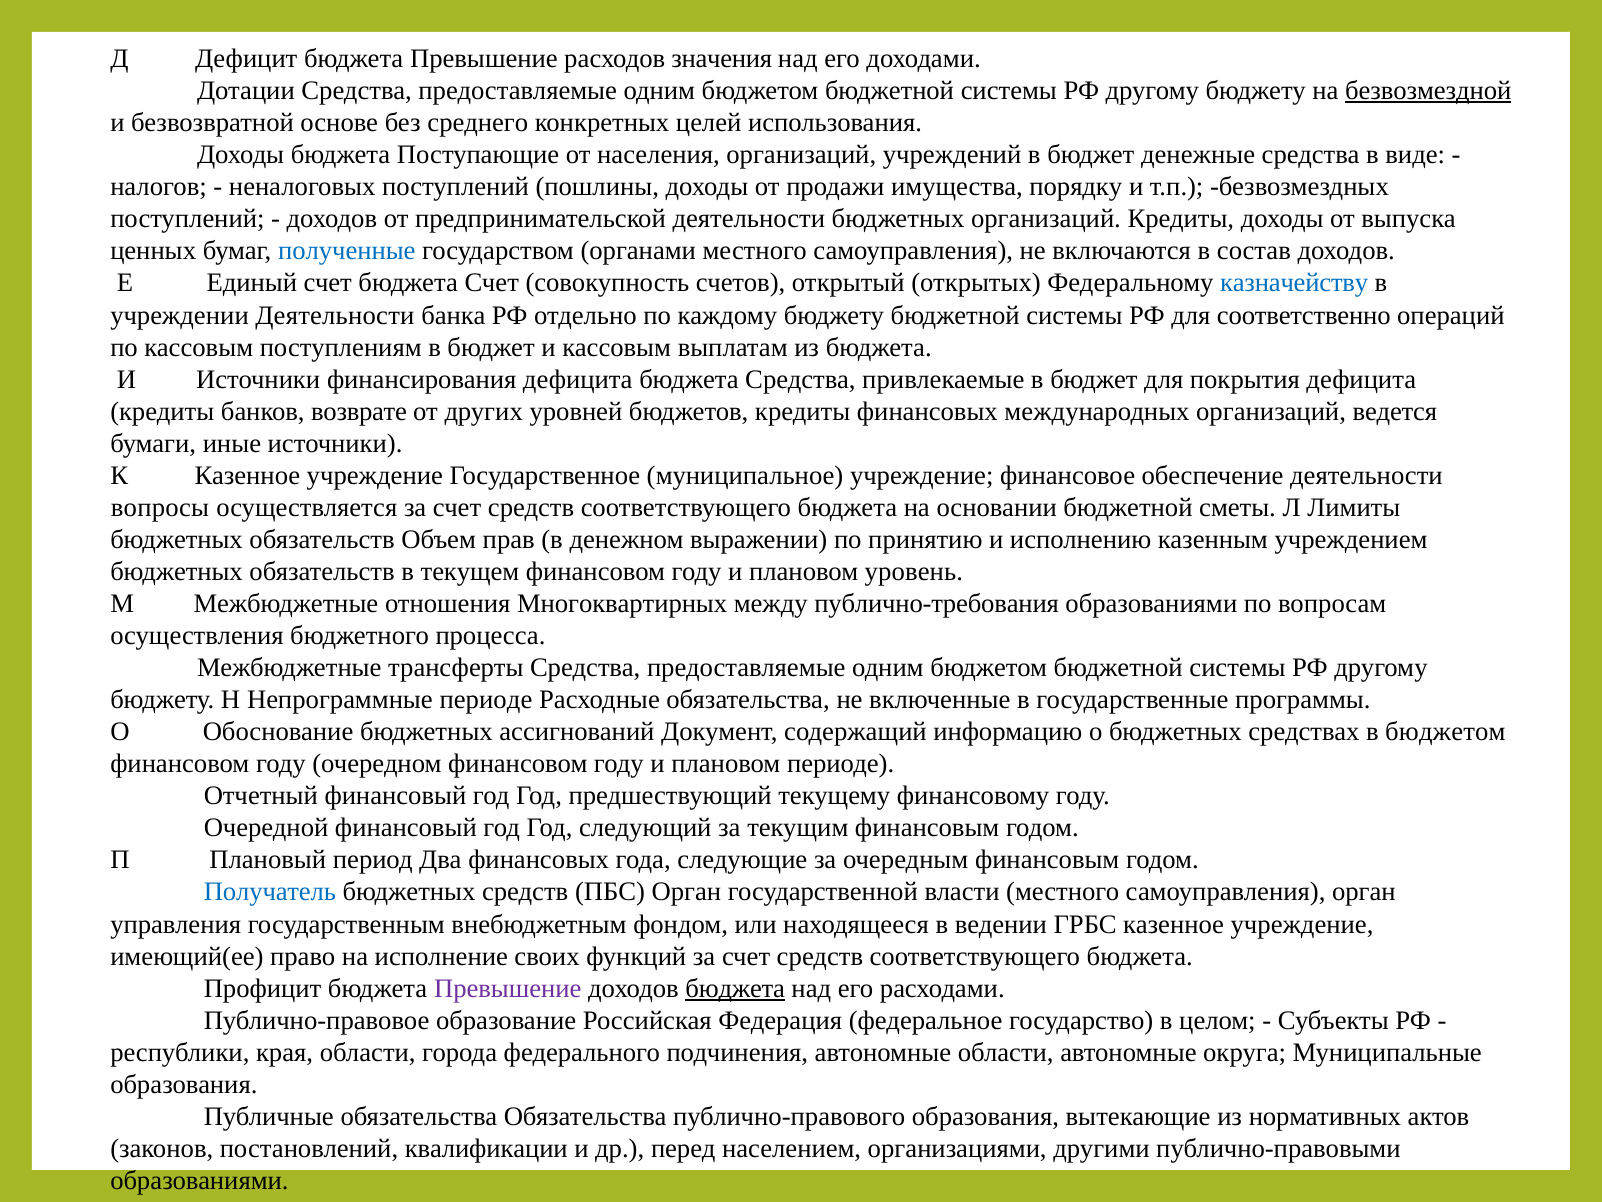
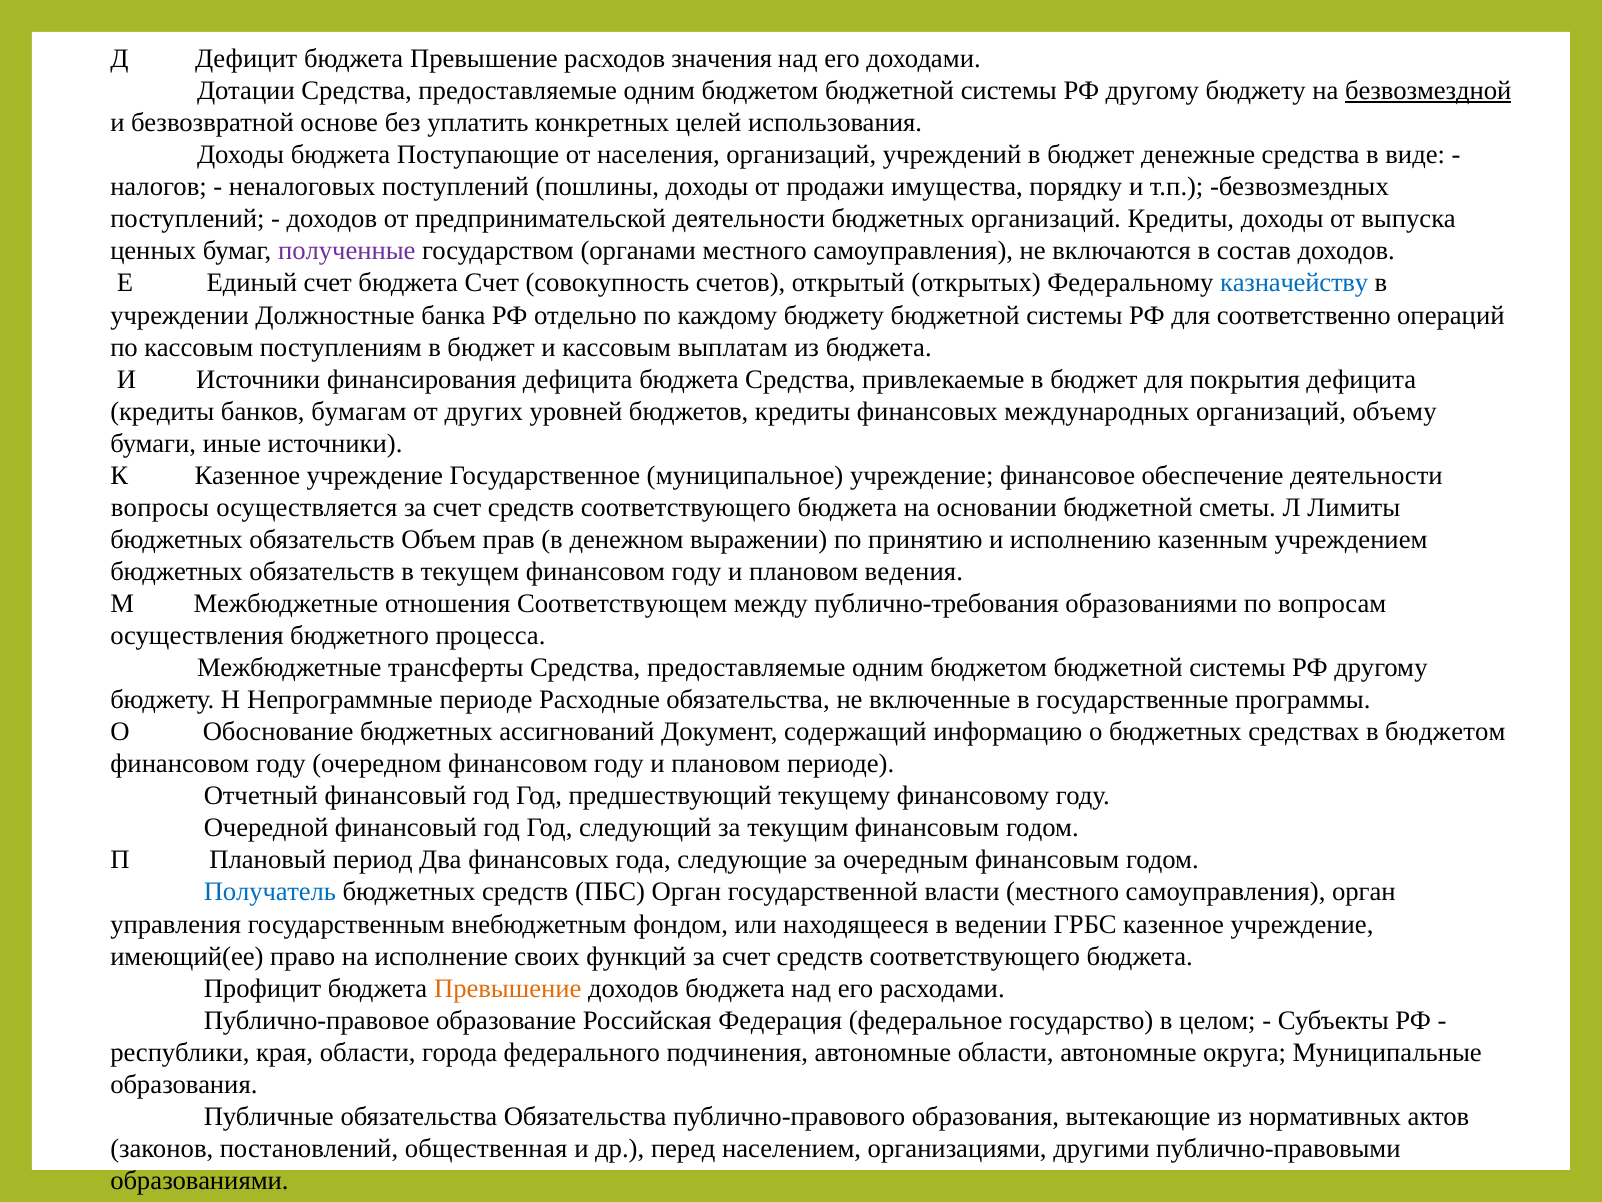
среднего: среднего -> уплатить (478, 123)
полученные colour: blue -> purple (347, 251)
учреждении Деятельности: Деятельности -> Должностные (335, 315)
возврате: возврате -> бумагам (359, 411)
ведется: ведется -> объему (1395, 411)
уровень: уровень -> ведения (914, 571)
Многоквартирных: Многоквартирных -> Соответствующем (622, 603)
Превышение colour: purple -> orange (508, 988)
бюджета underline: present -> none (735, 988)
квалификации: квалификации -> общественная (486, 1148)
